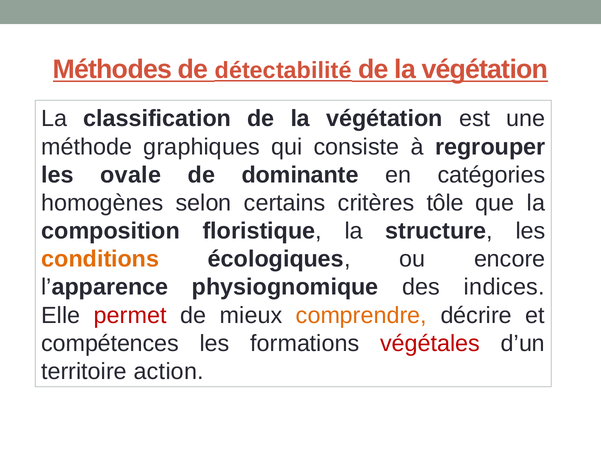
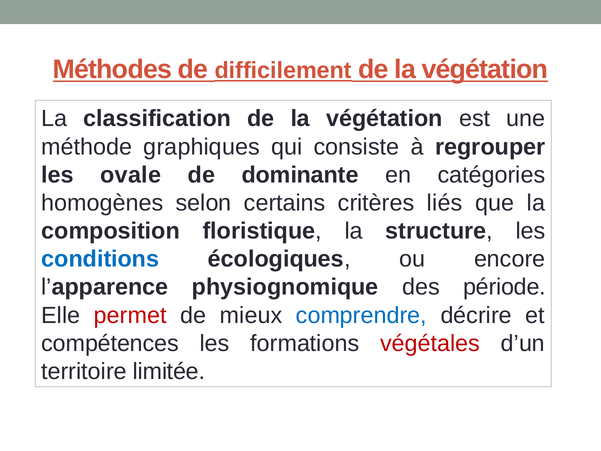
détectabilité: détectabilité -> difficilement (283, 71)
tôle: tôle -> liés (445, 203)
conditions colour: orange -> blue (100, 259)
indices: indices -> période (505, 287)
comprendre colour: orange -> blue (361, 315)
action: action -> limitée (169, 371)
